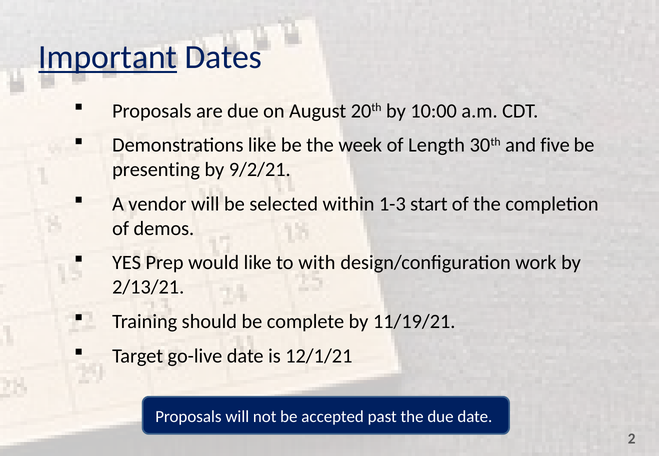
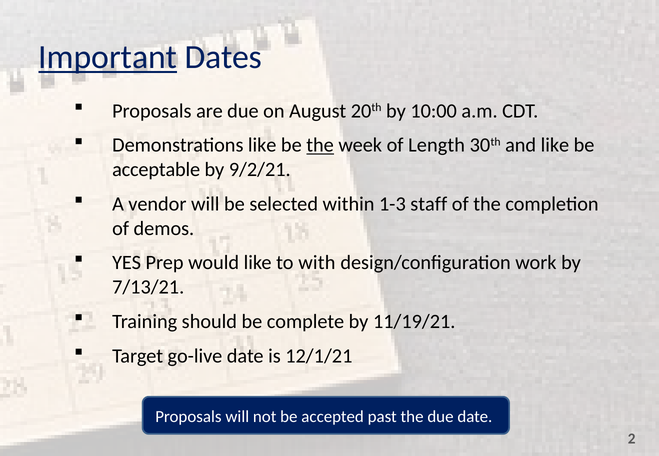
the underline: none -> present (320, 145)
and five: five -> like (555, 145)
presenting: presenting -> acceptable (156, 170)
start: start -> staff (429, 204)
2/13/21: 2/13/21 -> 7/13/21 (148, 287)
